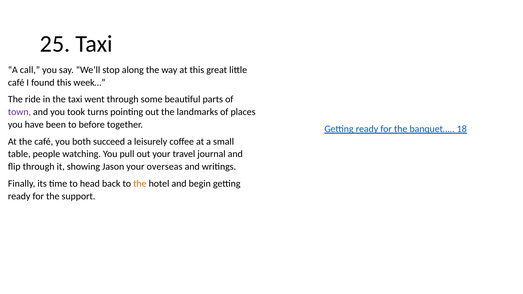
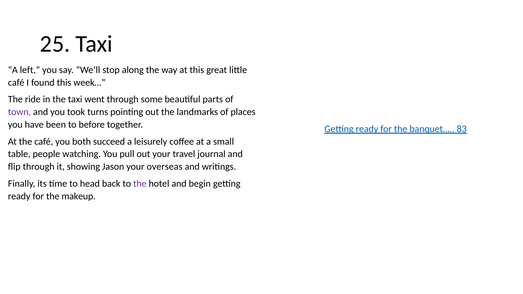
call: call -> left (30, 70)
18: 18 -> 83 (462, 129)
the colour: orange -> purple (140, 184)
support: support -> makeup (79, 196)
